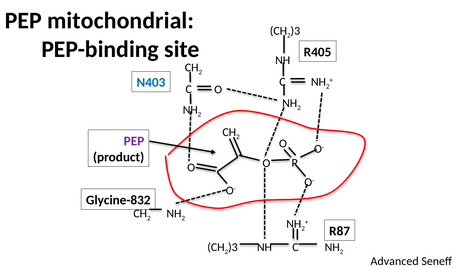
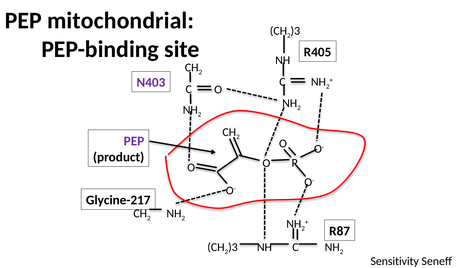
N403 colour: blue -> purple (151, 83)
Glycine-832: Glycine-832 -> Glycine-217 (118, 200)
Advanced: Advanced -> Sensitivity (395, 261)
